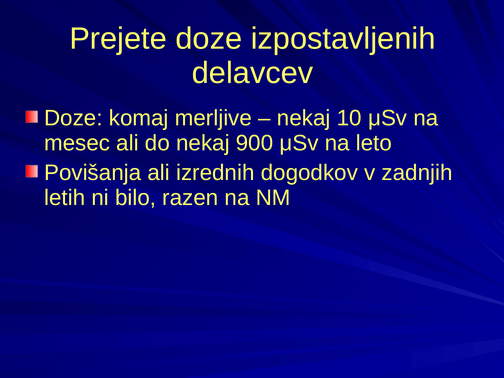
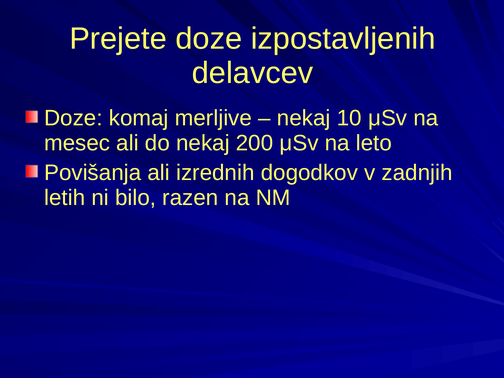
900: 900 -> 200 (255, 143)
